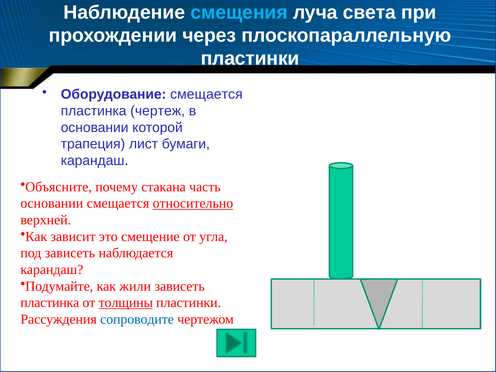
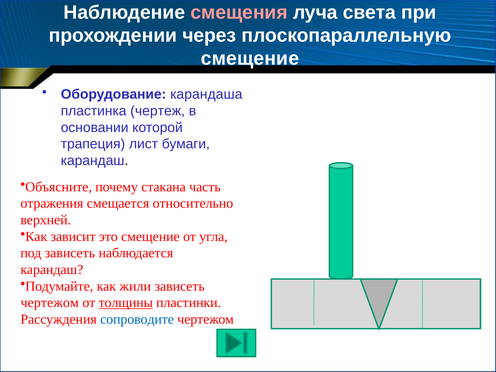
смещения colour: light blue -> pink (239, 12)
пластинки: пластинки -> смещение (250, 59)
Оборудование смещается: смещается -> карандаша (206, 94)
основании: основании -> отражения (52, 203)
относительно underline: present -> none (193, 203)
пластинка: пластинка -> чертежом (50, 303)
